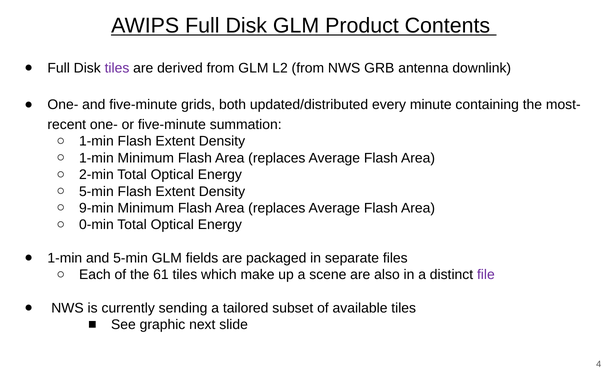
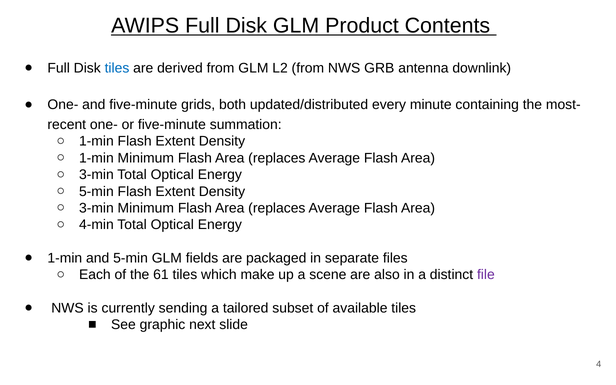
tiles colour: purple -> blue (117, 68)
2-min: 2-min -> 3-min (96, 175)
9-min: 9-min -> 3-min (96, 208)
0-min: 0-min -> 4-min (96, 225)
